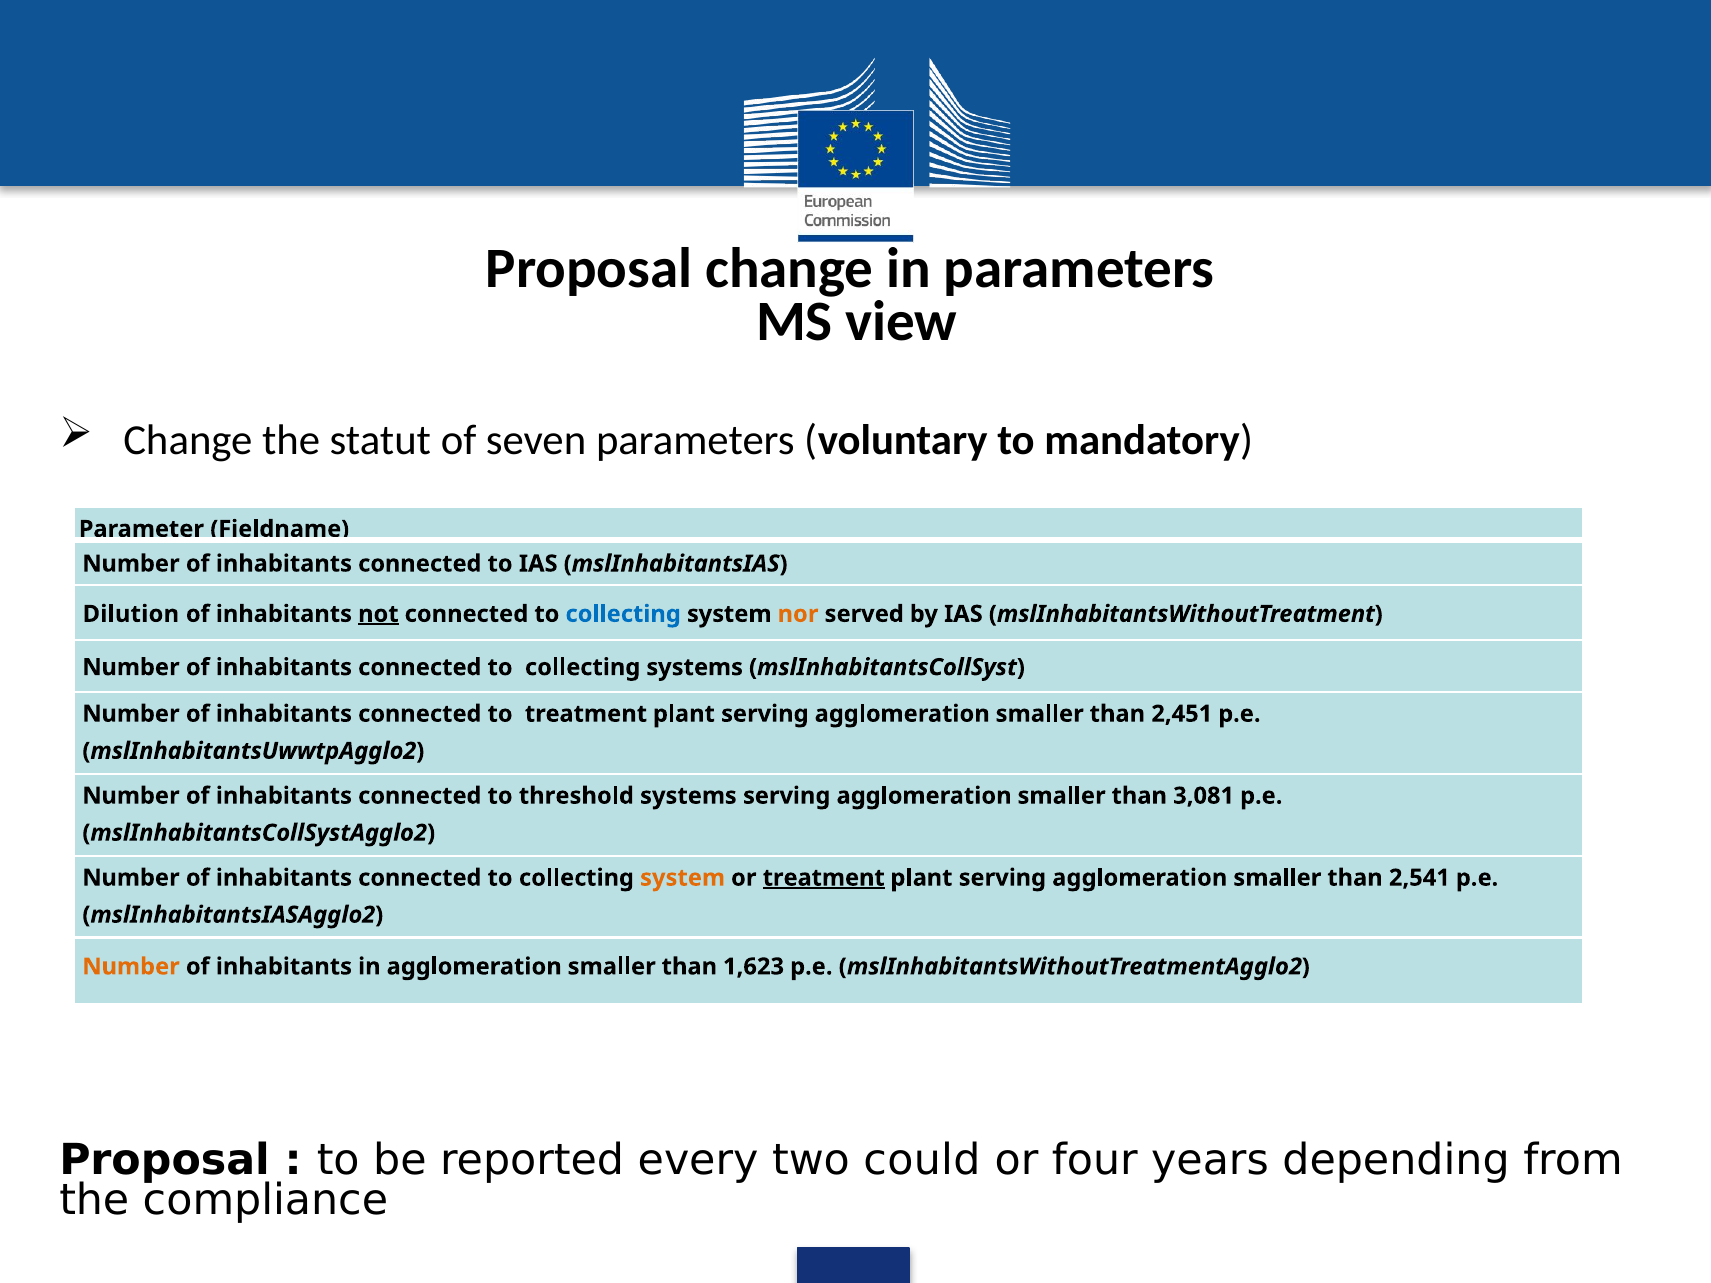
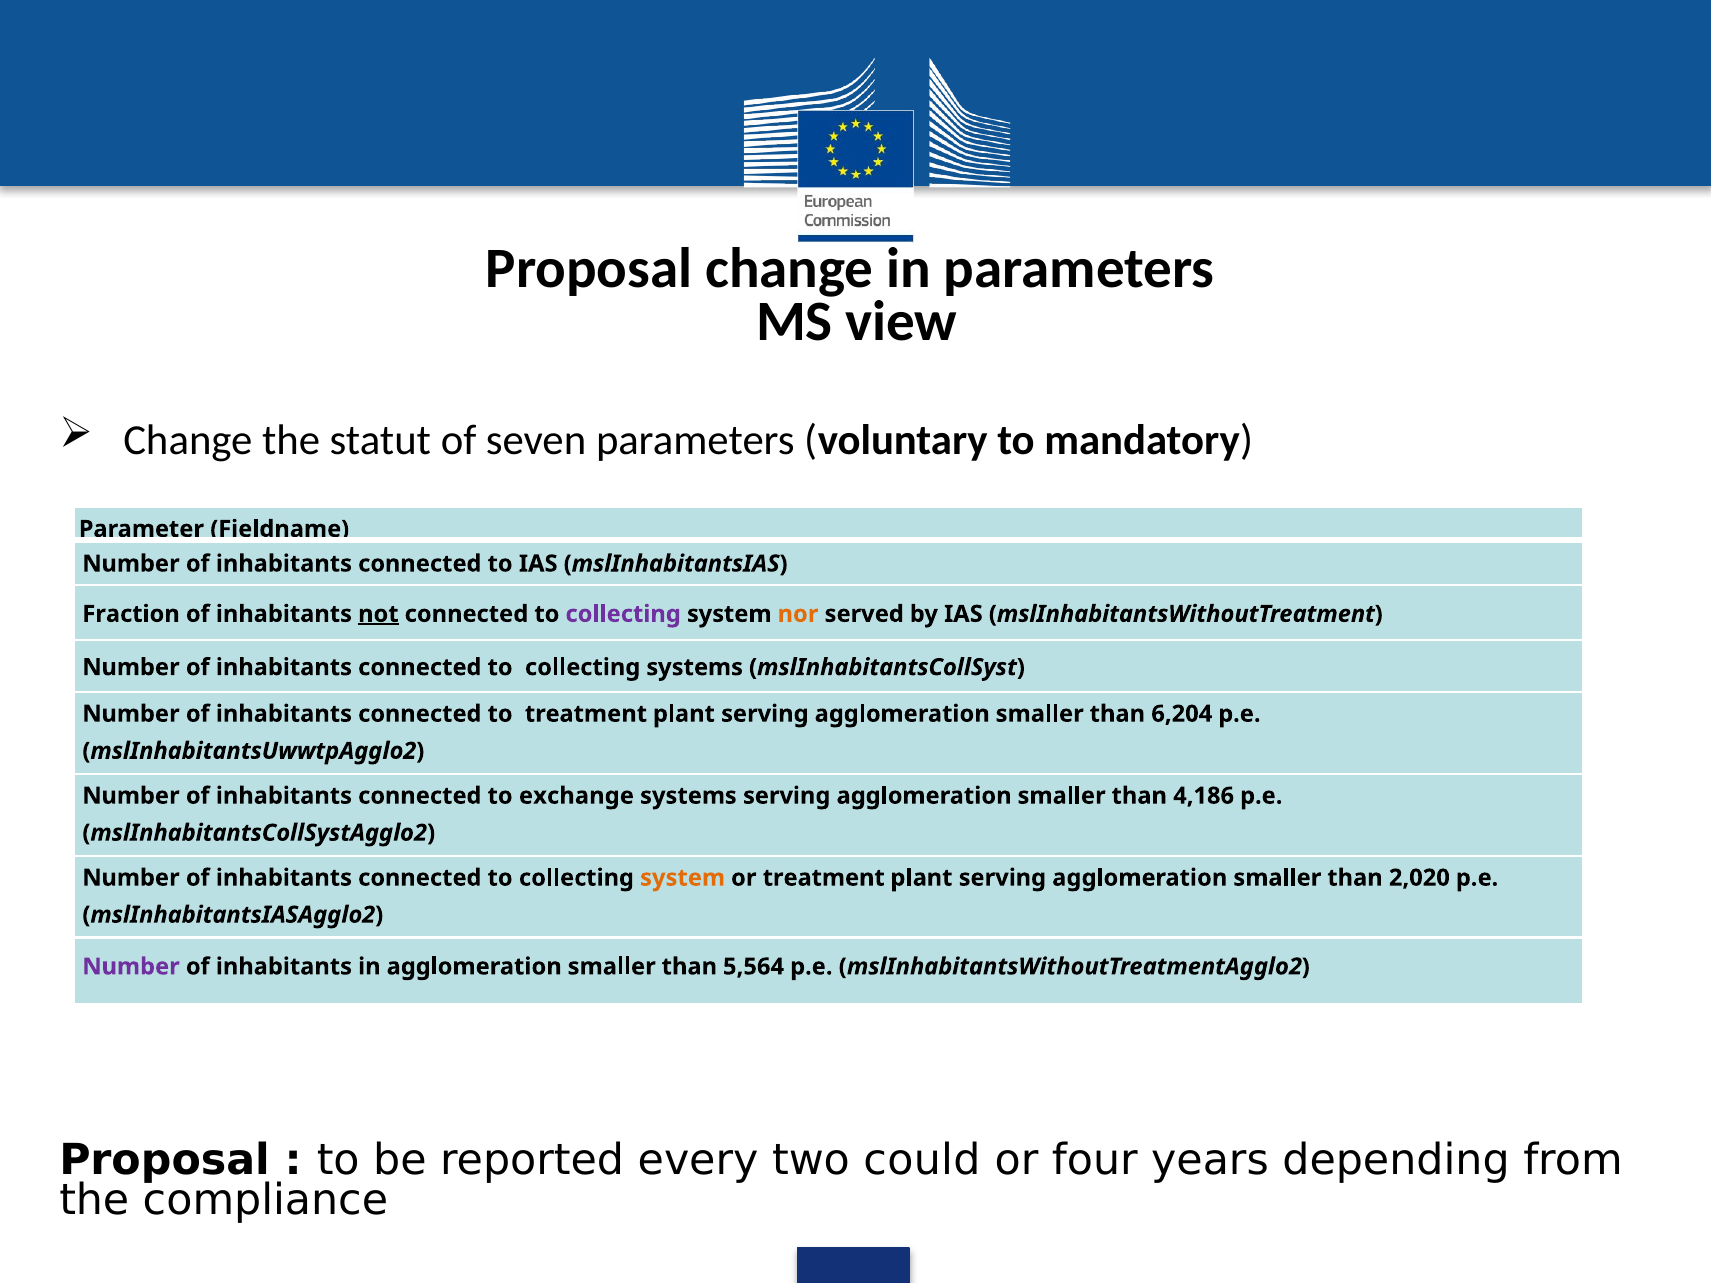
Dilution: Dilution -> Fraction (131, 614)
collecting colour: blue -> purple (623, 614)
2,451: 2,451 -> 6,204 (1182, 714)
threshold: threshold -> exchange (576, 796)
3,081: 3,081 -> 4,186 (1204, 796)
treatment underline: present -> none (824, 878)
2,541: 2,541 -> 2,020 (1419, 878)
Number colour: orange -> purple (131, 967)
1,623: 1,623 -> 5,564 (754, 967)
